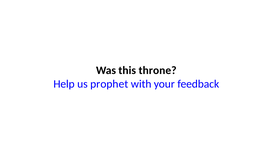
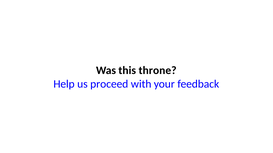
prophet: prophet -> proceed (109, 84)
